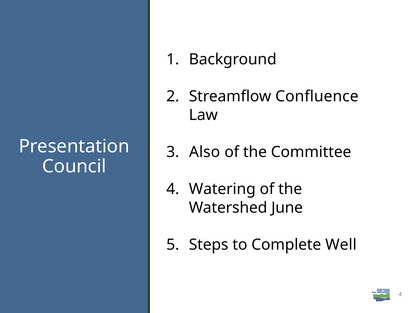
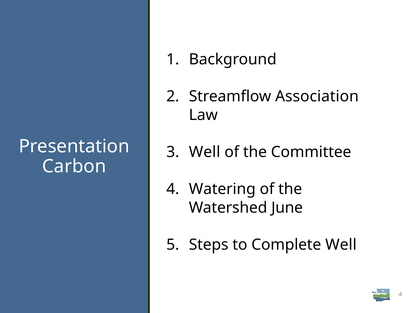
Confluence: Confluence -> Association (317, 96)
Also: Also -> Well (205, 152)
Council: Council -> Carbon (74, 166)
